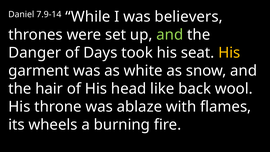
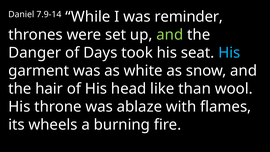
believers: believers -> reminder (189, 17)
His colour: yellow -> light blue (229, 53)
back: back -> than (195, 89)
